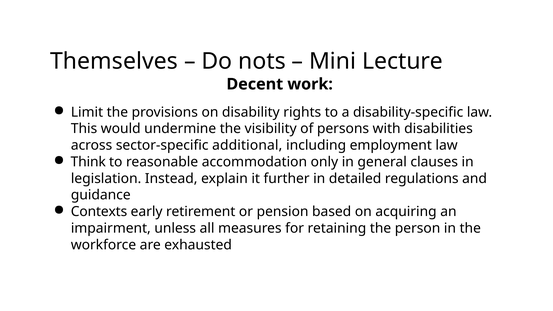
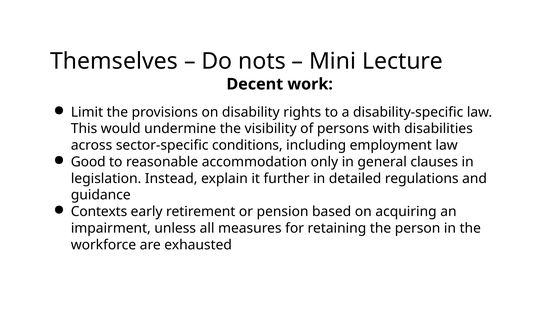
additional: additional -> conditions (247, 145)
Think: Think -> Good (88, 162)
